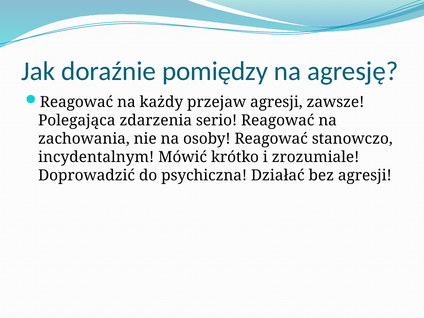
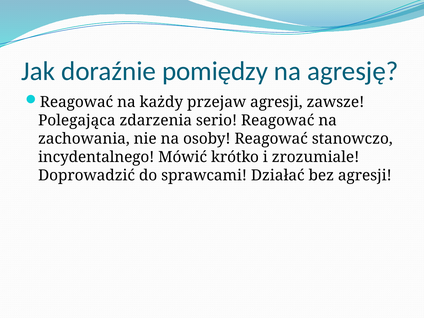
incydentalnym: incydentalnym -> incydentalnego (96, 157)
psychiczna: psychiczna -> sprawcami (204, 176)
